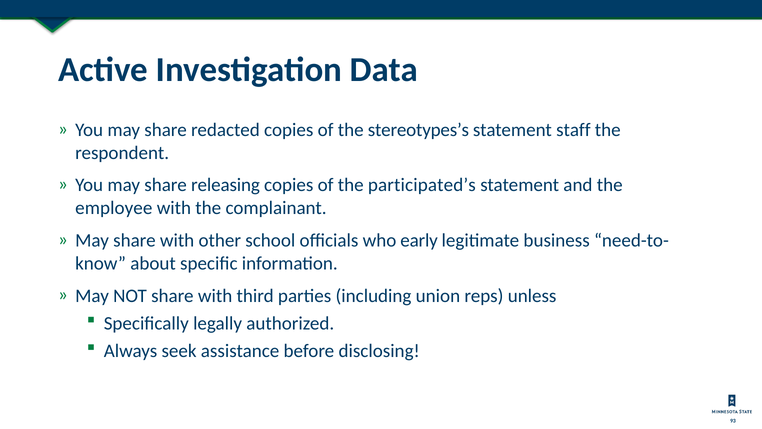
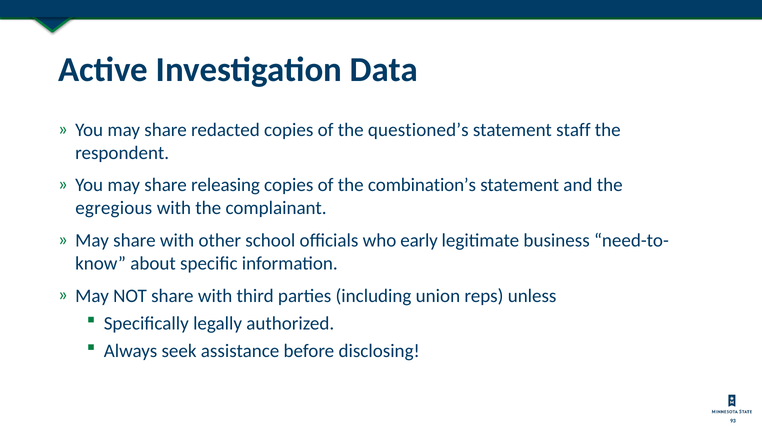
stereotypes’s: stereotypes’s -> questioned’s (418, 130)
participated’s: participated’s -> combination’s (422, 185)
employee: employee -> egregious (114, 208)
